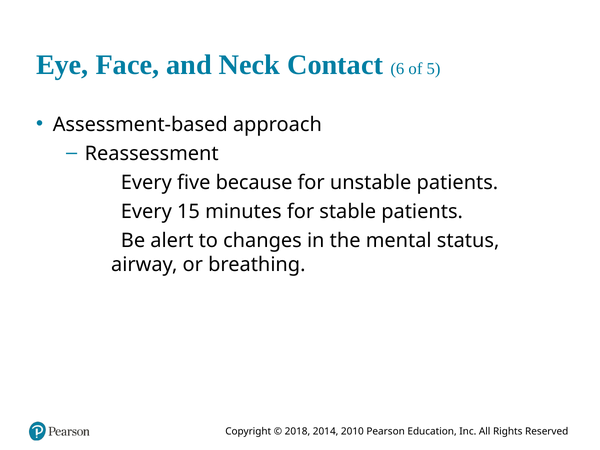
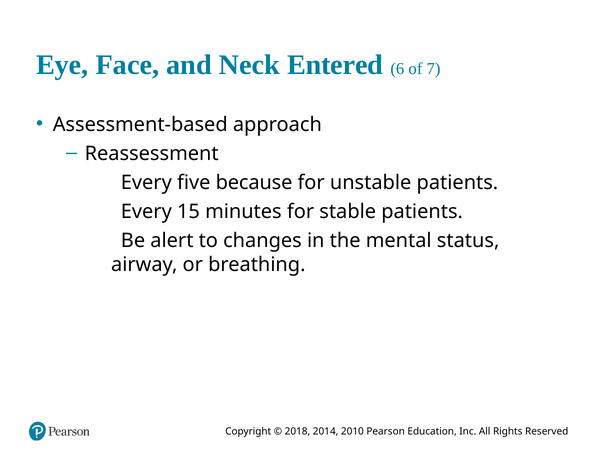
Contact: Contact -> Entered (335, 65)
5: 5 -> 7 (434, 69)
